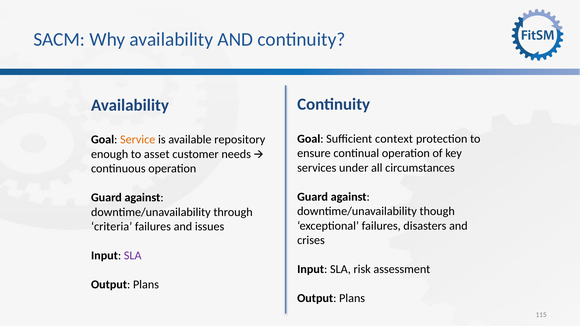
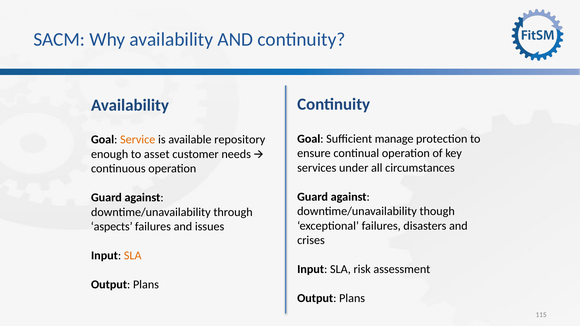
context: context -> manage (394, 139)
criteria: criteria -> aspects (112, 227)
SLA colour: purple -> orange (133, 256)
